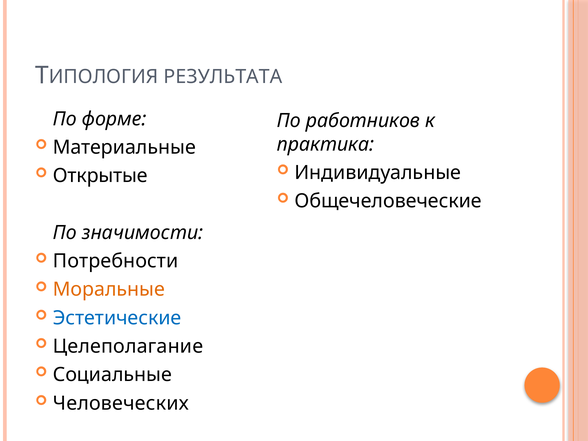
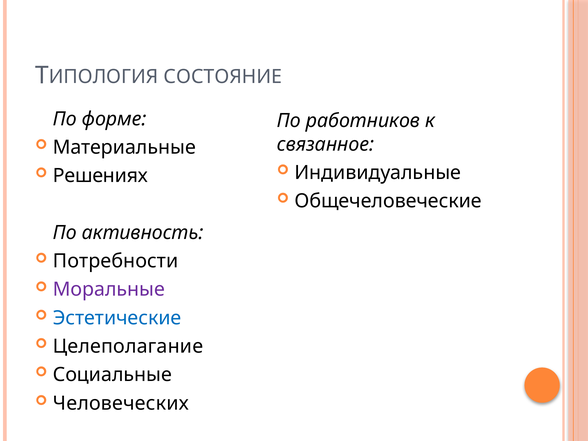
РЕЗУЛЬТАТА: РЕЗУЛЬТАТА -> СОСТОЯНИЕ (223, 77)
практика: практика -> связанное (326, 144)
Открытые: Открытые -> Решениях (100, 176)
значимости: значимости -> активность (143, 233)
Моральные colour: orange -> purple (109, 289)
